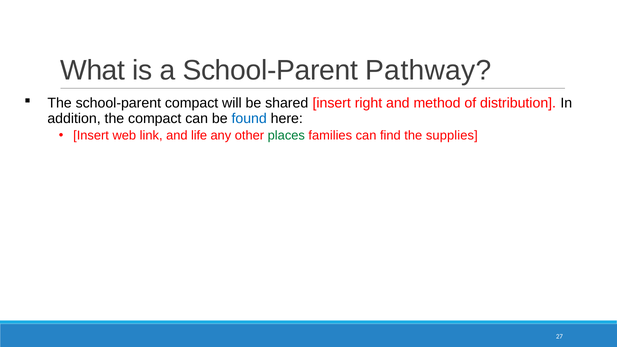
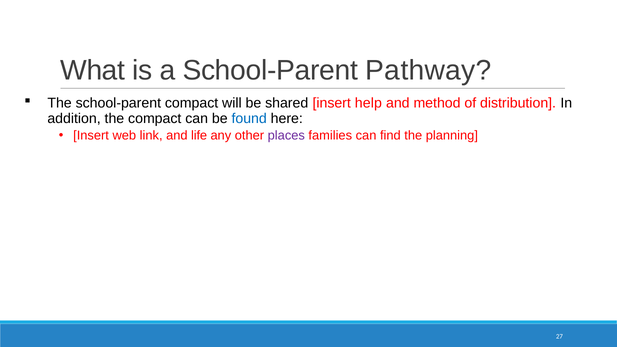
right: right -> help (368, 103)
places colour: green -> purple (286, 136)
supplies: supplies -> planning (452, 136)
